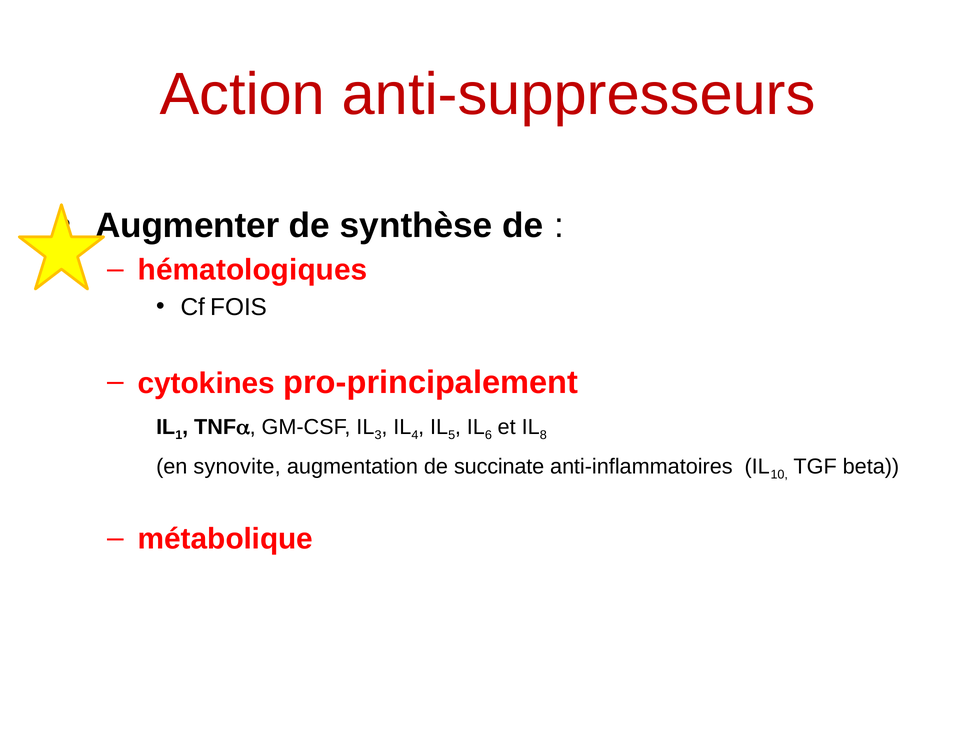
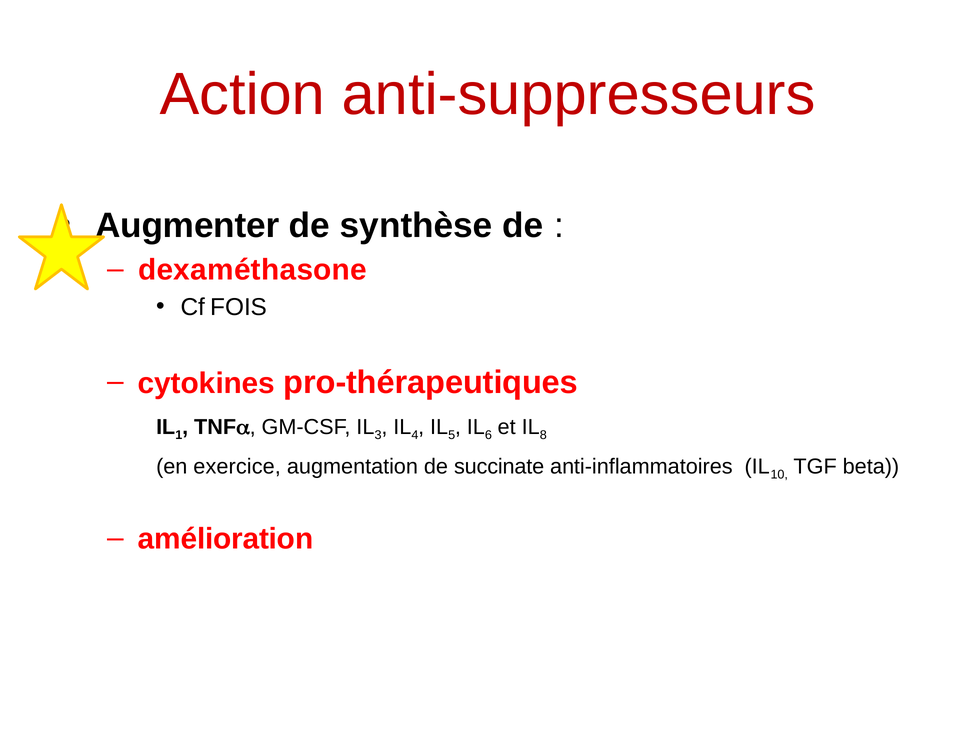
hématologiques: hématologiques -> dexaméthasone (253, 270)
pro-principalement: pro-principalement -> pro-thérapeutiques (431, 383)
synovite: synovite -> exercice (237, 466)
métabolique: métabolique -> amélioration (226, 539)
